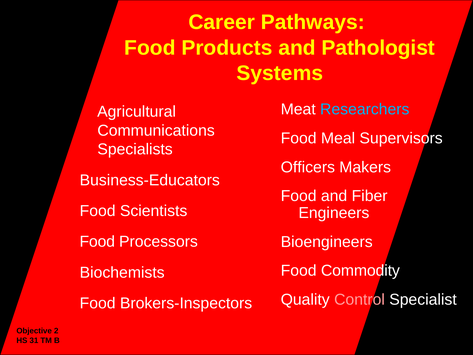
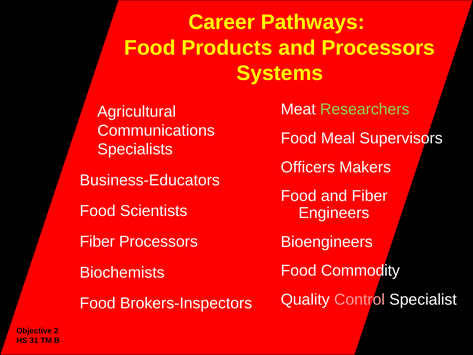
and Pathologist: Pathologist -> Processors (378, 48)
Researchers colour: light blue -> light green (365, 109)
Food: Food -> Fiber (97, 242)
